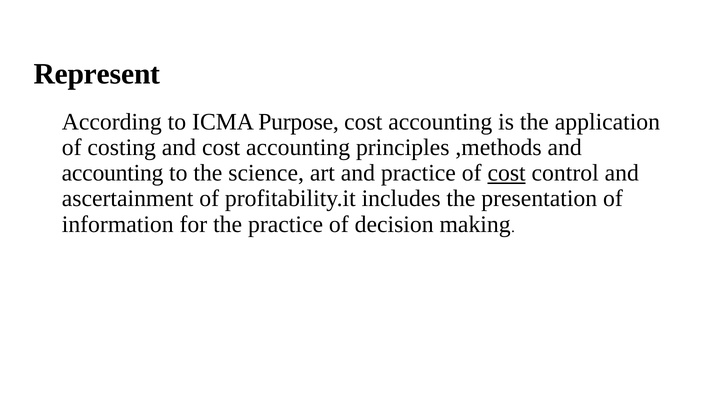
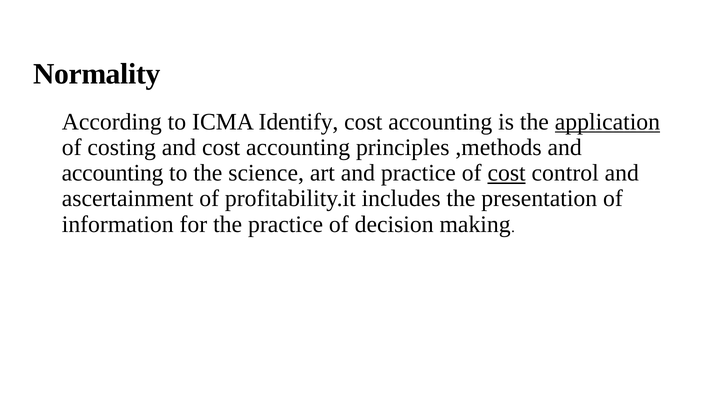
Represent: Represent -> Normality (97, 74)
Purpose: Purpose -> Identify (299, 122)
application underline: none -> present (607, 122)
